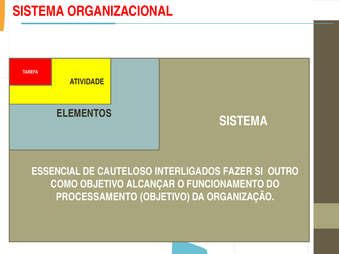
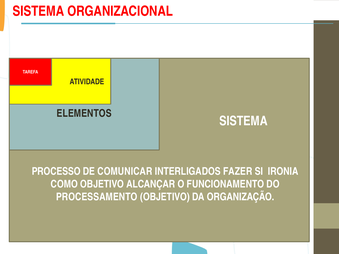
ESSENCIAL: ESSENCIAL -> PROCESSO (56, 172)
CAUTELOSO: CAUTELOSO -> COMUNICAR (125, 172)
OUTRO: OUTRO -> IRONIA (283, 172)
